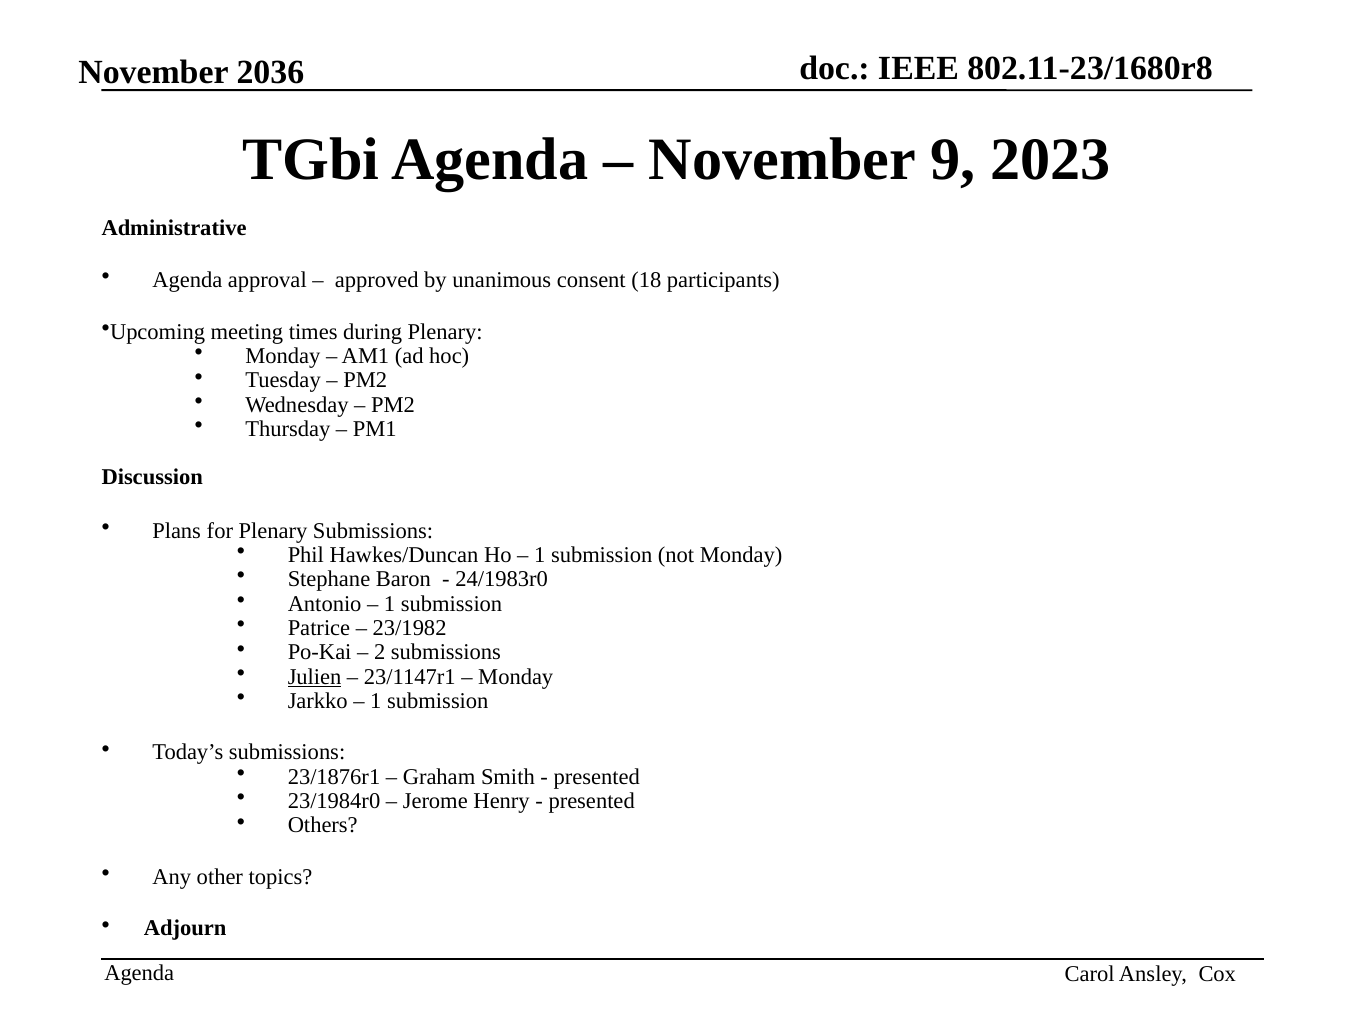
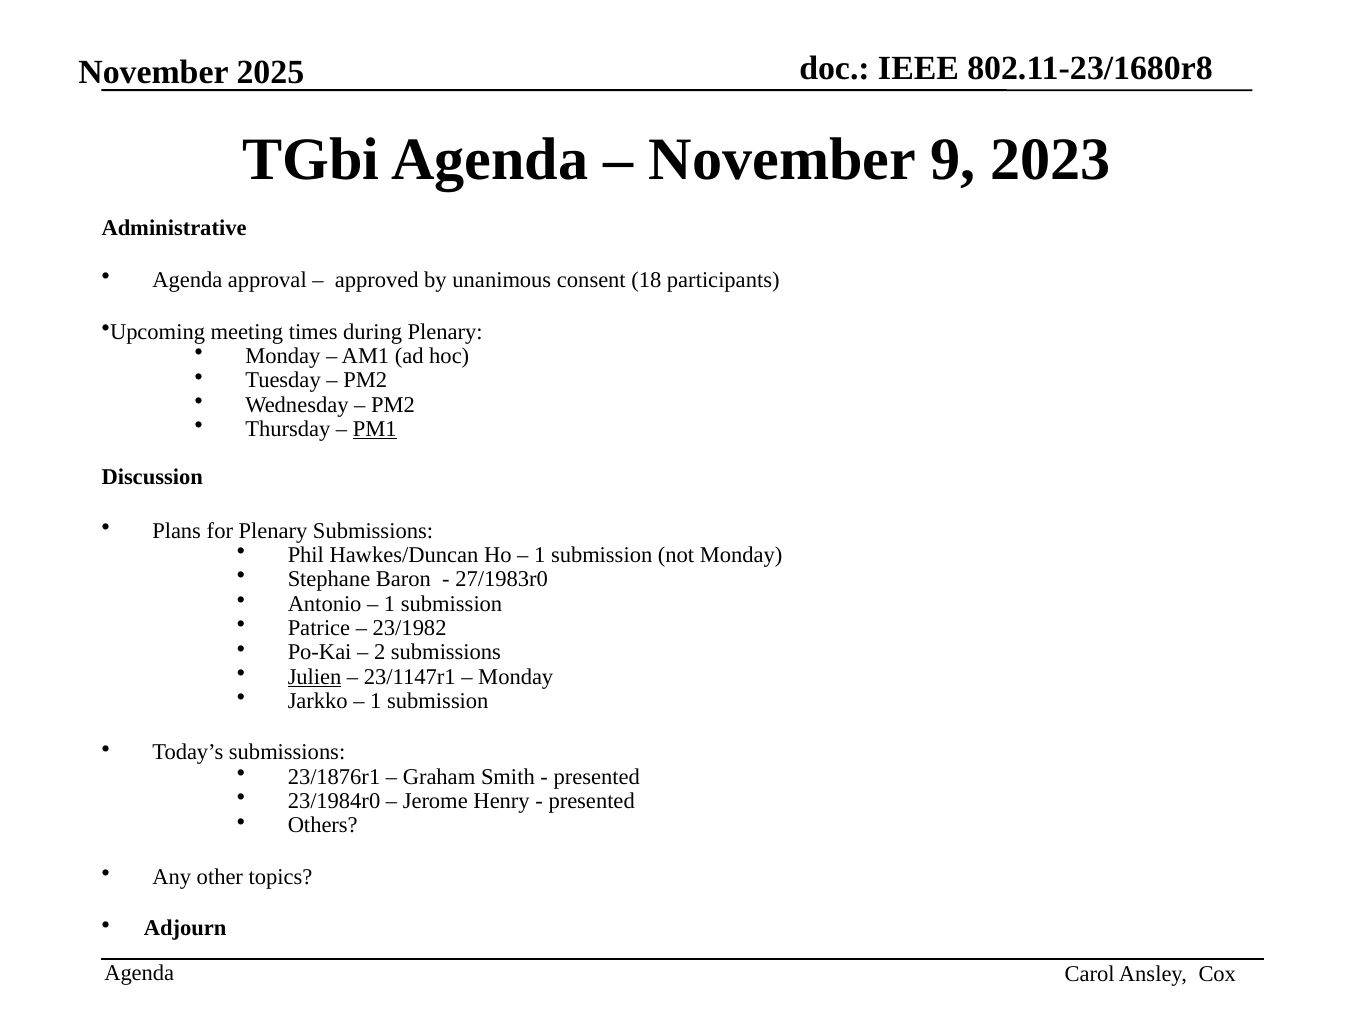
2036: 2036 -> 2025 (270, 72)
PM1 underline: none -> present (375, 429)
24/1983r0: 24/1983r0 -> 27/1983r0 (502, 580)
